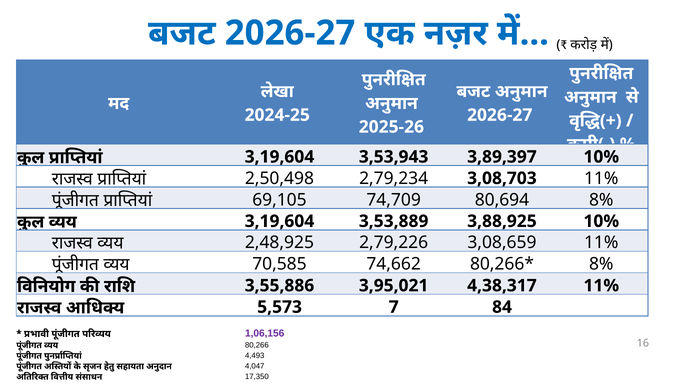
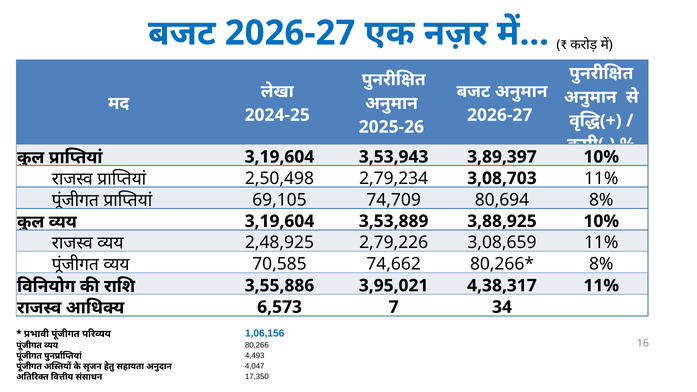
5,573: 5,573 -> 6,573 (280, 307)
84: 84 -> 34 (502, 307)
1,06,156 colour: purple -> blue (265, 333)
